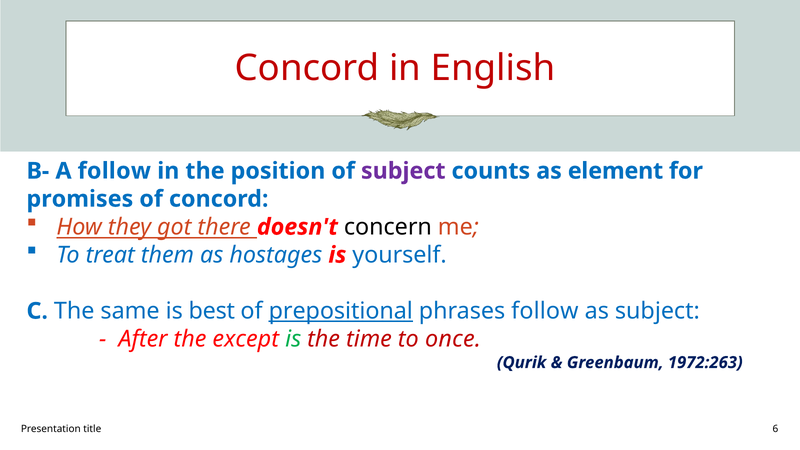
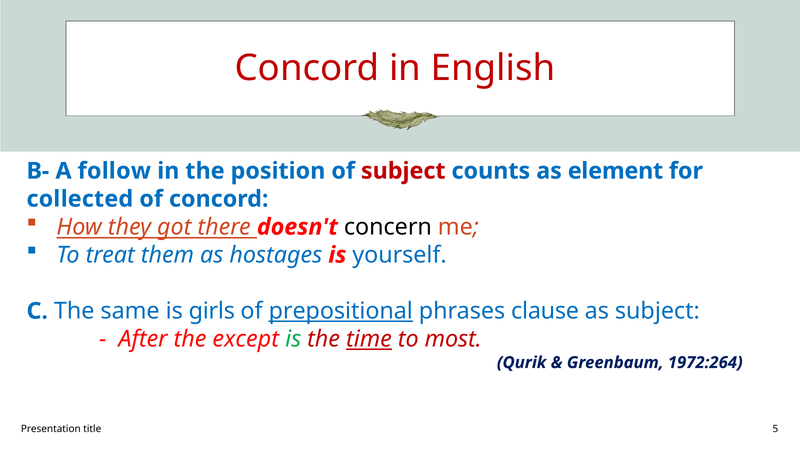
subject colour: purple -> red (403, 171)
promises: promises -> collected (80, 199)
best: best -> girls (212, 311)
phrases follow: follow -> clause (545, 311)
time underline: none -> present (369, 339)
once: once -> most (453, 339)
1972:263: 1972:263 -> 1972:264 (705, 363)
6: 6 -> 5 (775, 429)
